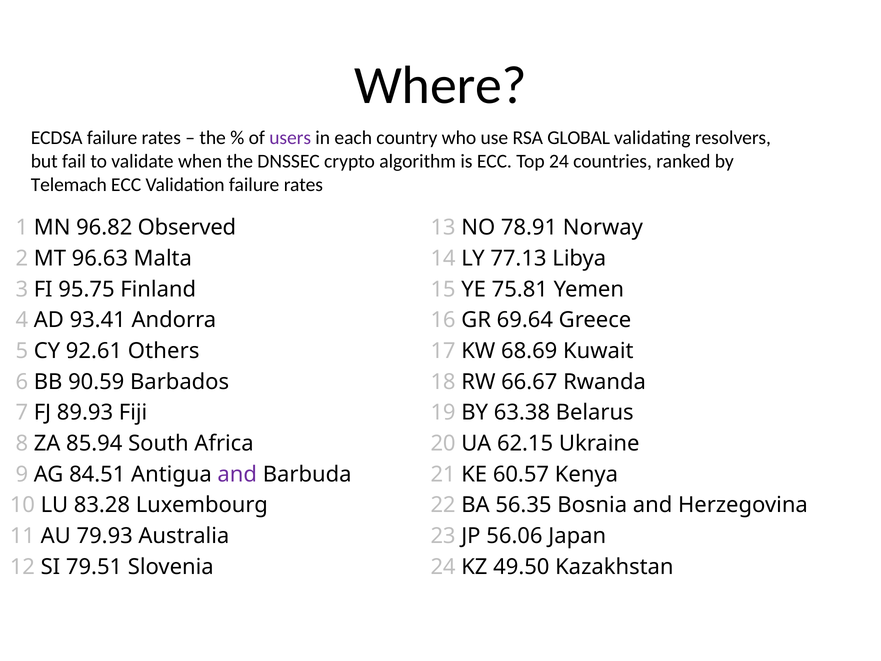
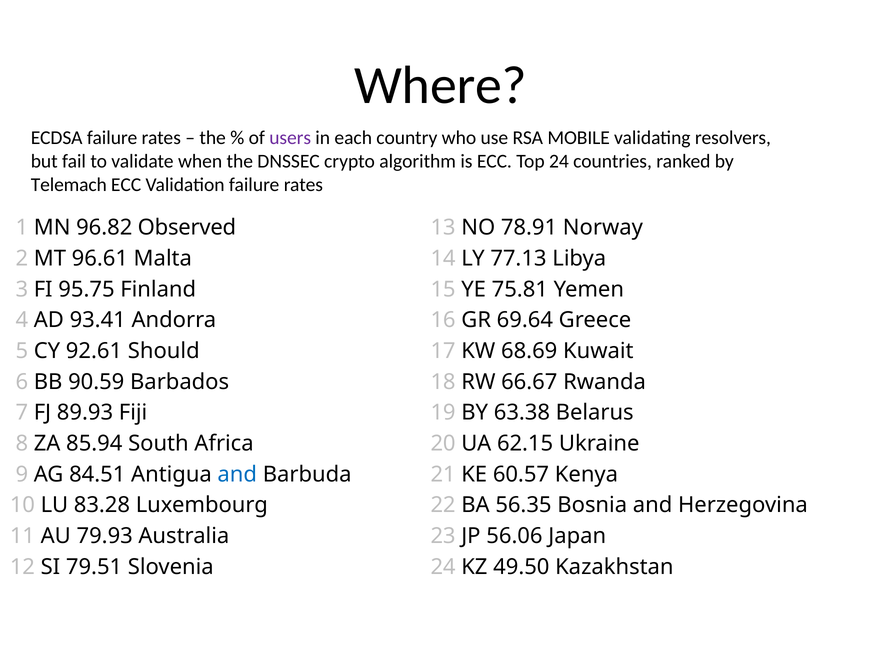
GLOBAL: GLOBAL -> MOBILE (579, 138)
96.63: 96.63 -> 96.61 (100, 258)
Others: Others -> Should (164, 351)
and colour: purple -> blue (237, 474)
